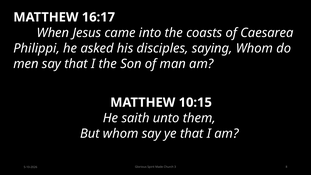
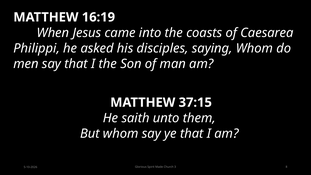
16:17: 16:17 -> 16:19 (98, 17)
10:15: 10:15 -> 37:15 (195, 102)
